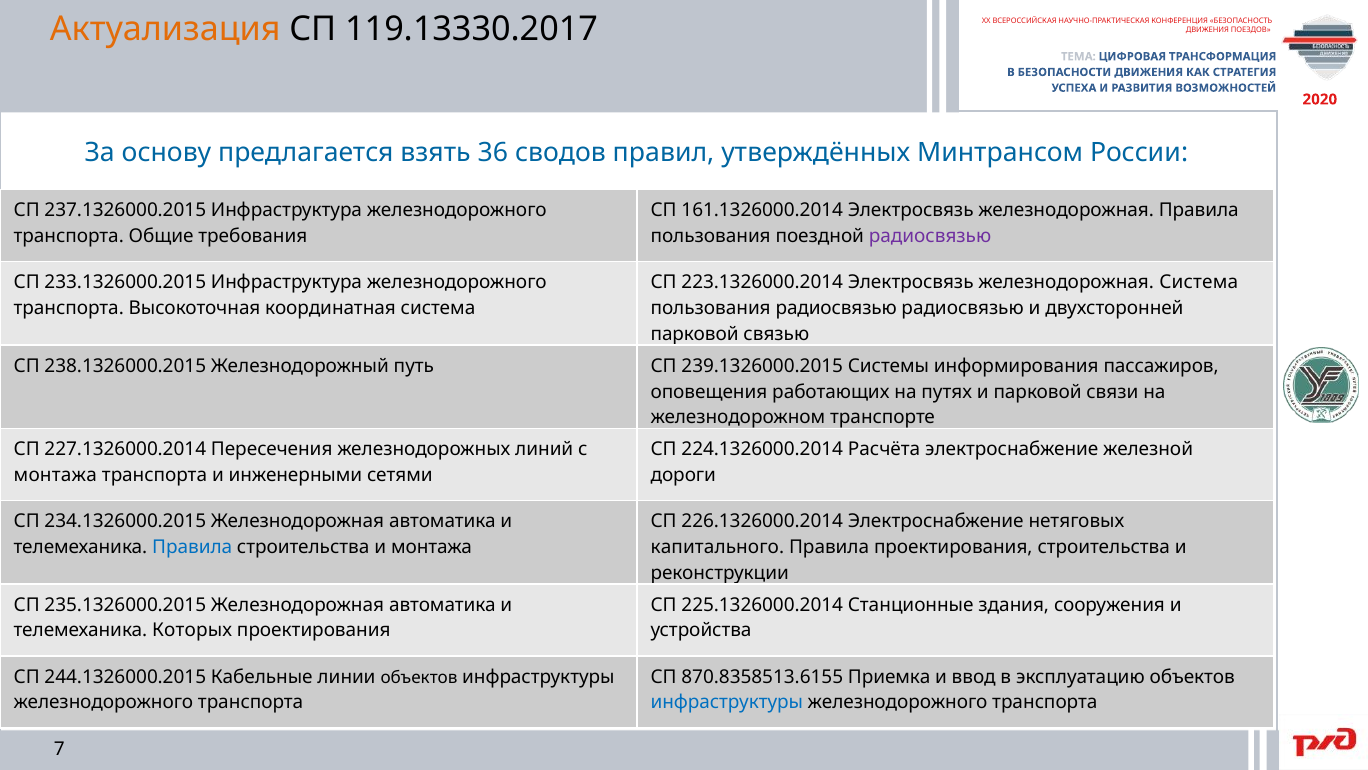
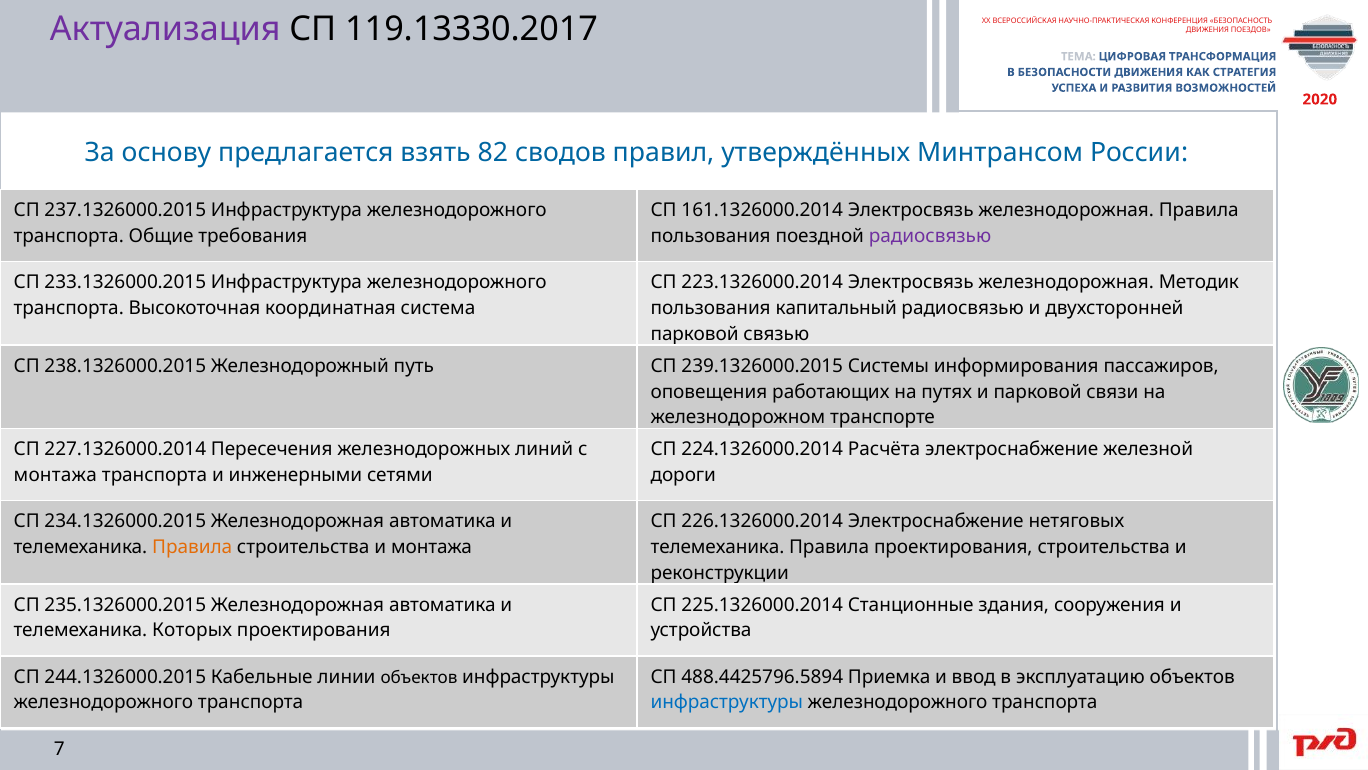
Актуализация colour: orange -> purple (165, 30)
36: 36 -> 82 (493, 153)
железнодорожная Система: Система -> Методик (1199, 282)
пользования радиосвязью: радиосвязью -> капитальный (836, 308)
Правила colour: blue -> orange (192, 547)
капитального: капитального -> телемеханика (718, 547)
870.8358513.6155: 870.8358513.6155 -> 488.4425796.5894 (762, 676)
